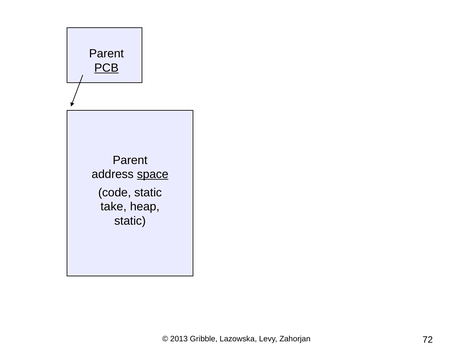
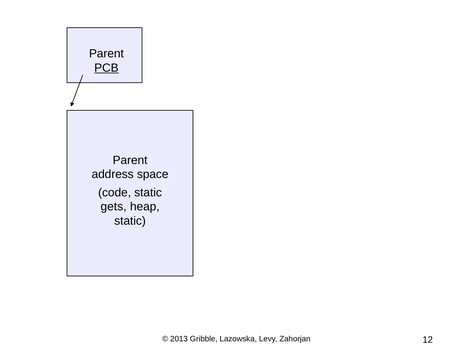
space underline: present -> none (153, 174)
take: take -> gets (114, 207)
72: 72 -> 12 (428, 340)
